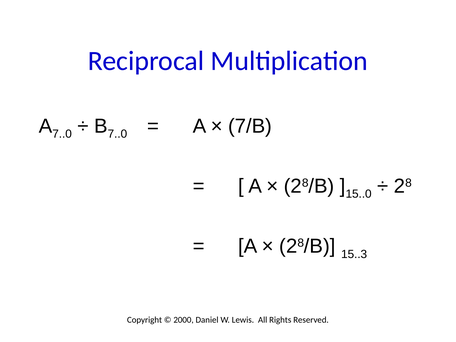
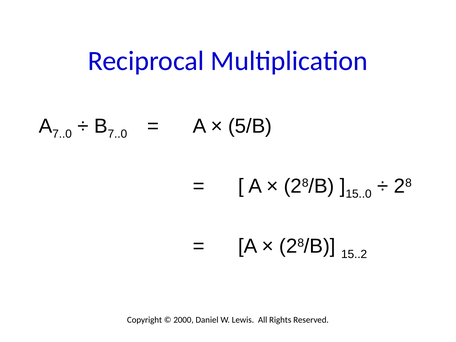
7/B: 7/B -> 5/B (250, 126)
15..3: 15..3 -> 15..2 (354, 254)
